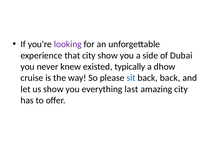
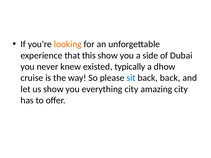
looking colour: purple -> orange (68, 44)
that city: city -> this (89, 56)
everything last: last -> city (131, 89)
